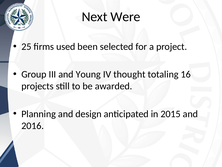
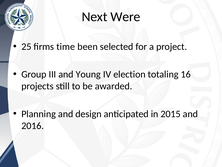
used: used -> time (66, 46)
thought: thought -> election (129, 74)
